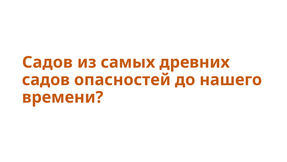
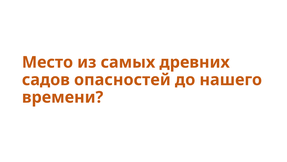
Садов: Садов -> Место (47, 62)
